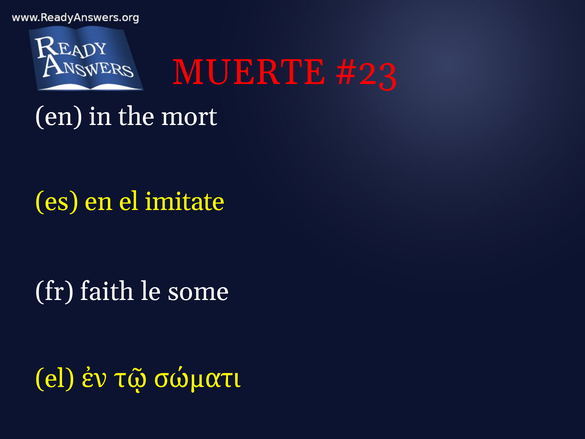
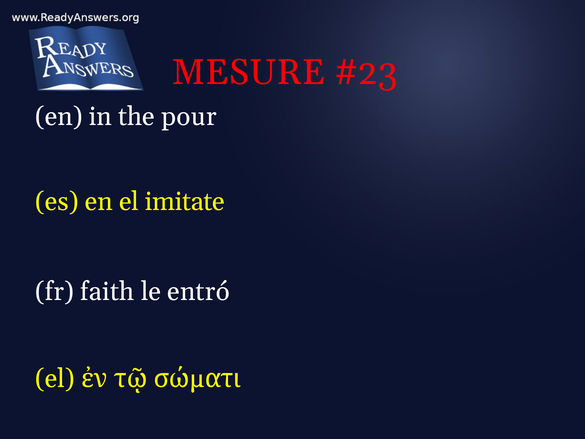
MUERTE: MUERTE -> MESURE (249, 72)
mort: mort -> pour (189, 117)
some: some -> entró (199, 291)
